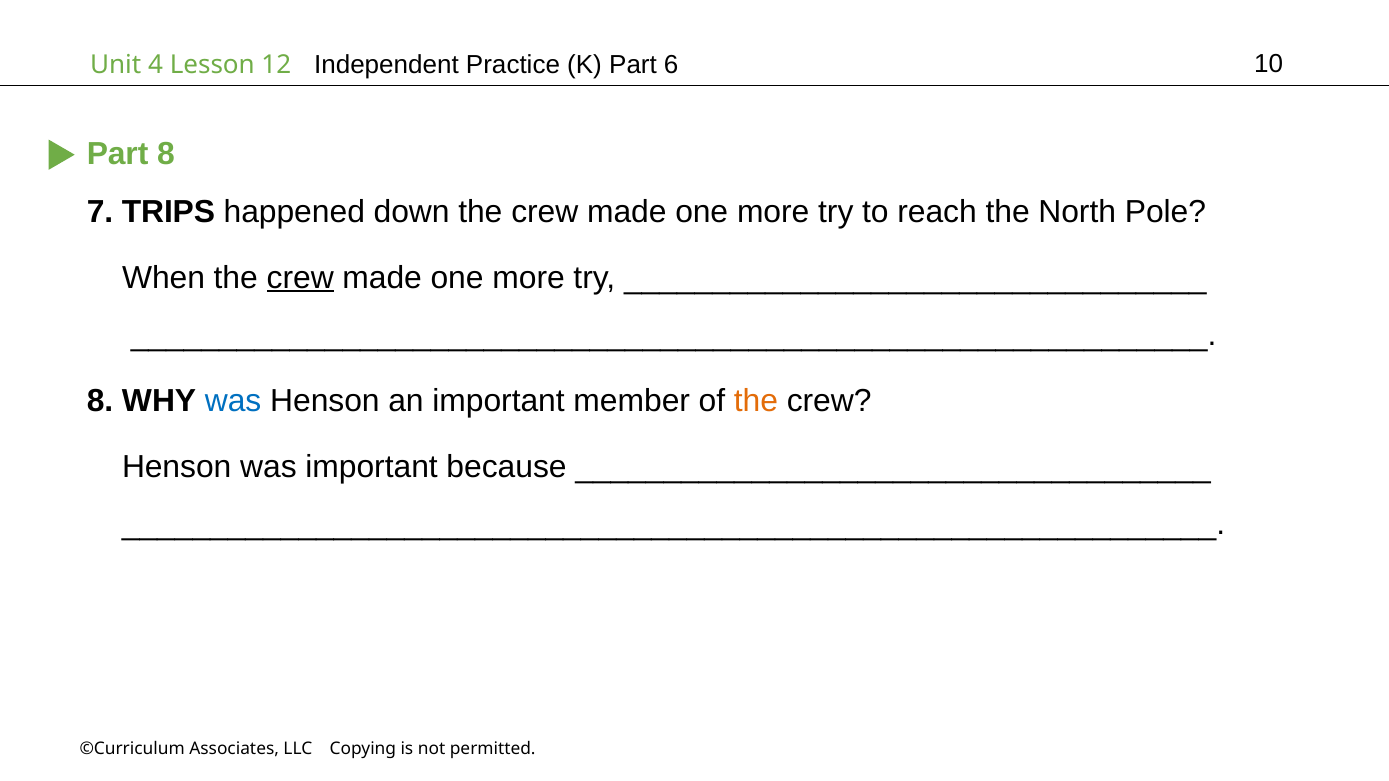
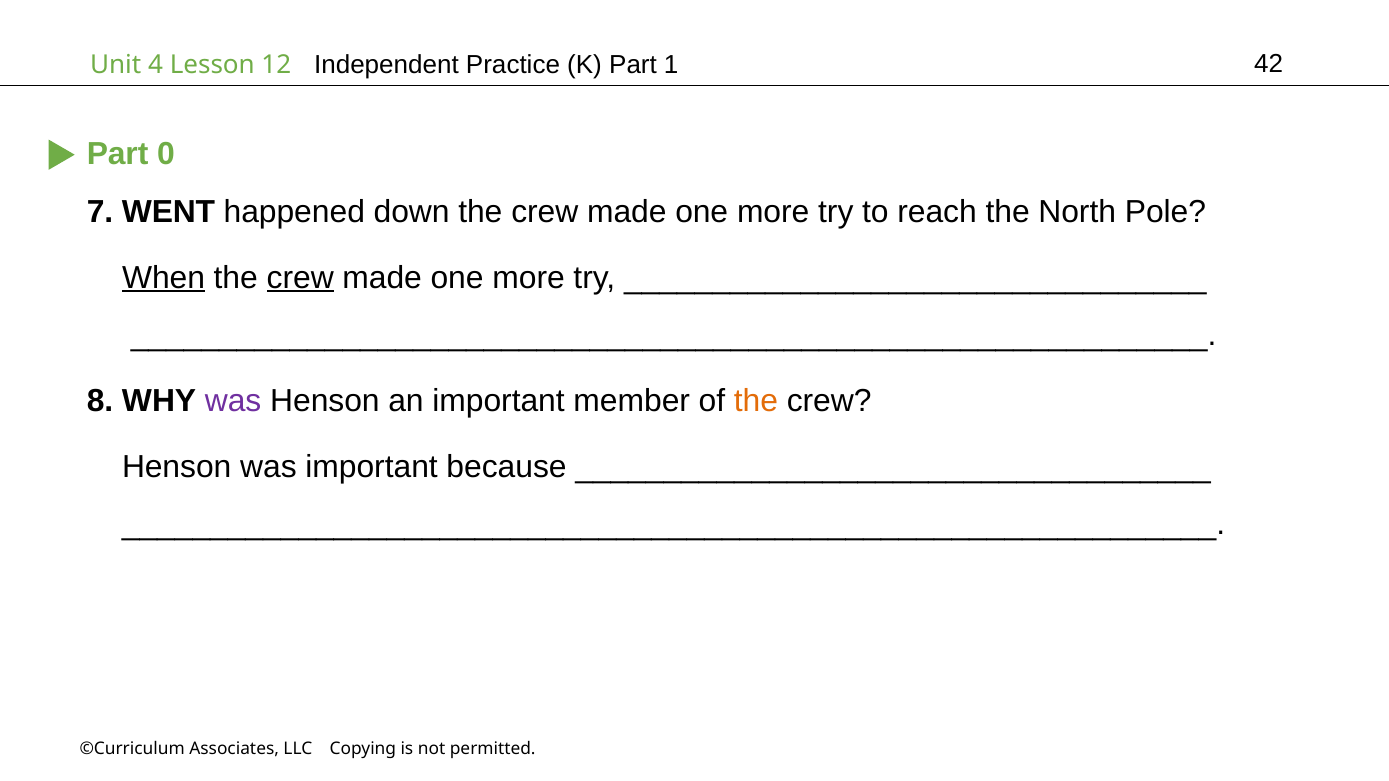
6: 6 -> 1 (671, 65)
10: 10 -> 42 (1269, 64)
Part 8: 8 -> 0 (166, 154)
TRIPS: TRIPS -> WENT (168, 212)
When underline: none -> present (164, 278)
was colour: blue -> purple (233, 401)
